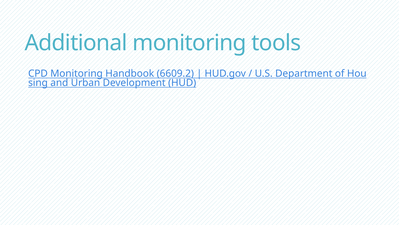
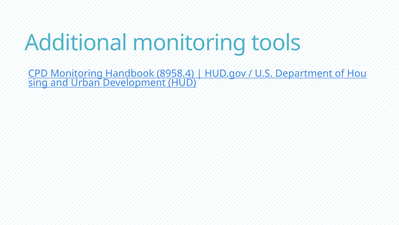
6609.2: 6609.2 -> 8958.4 (175, 73)
